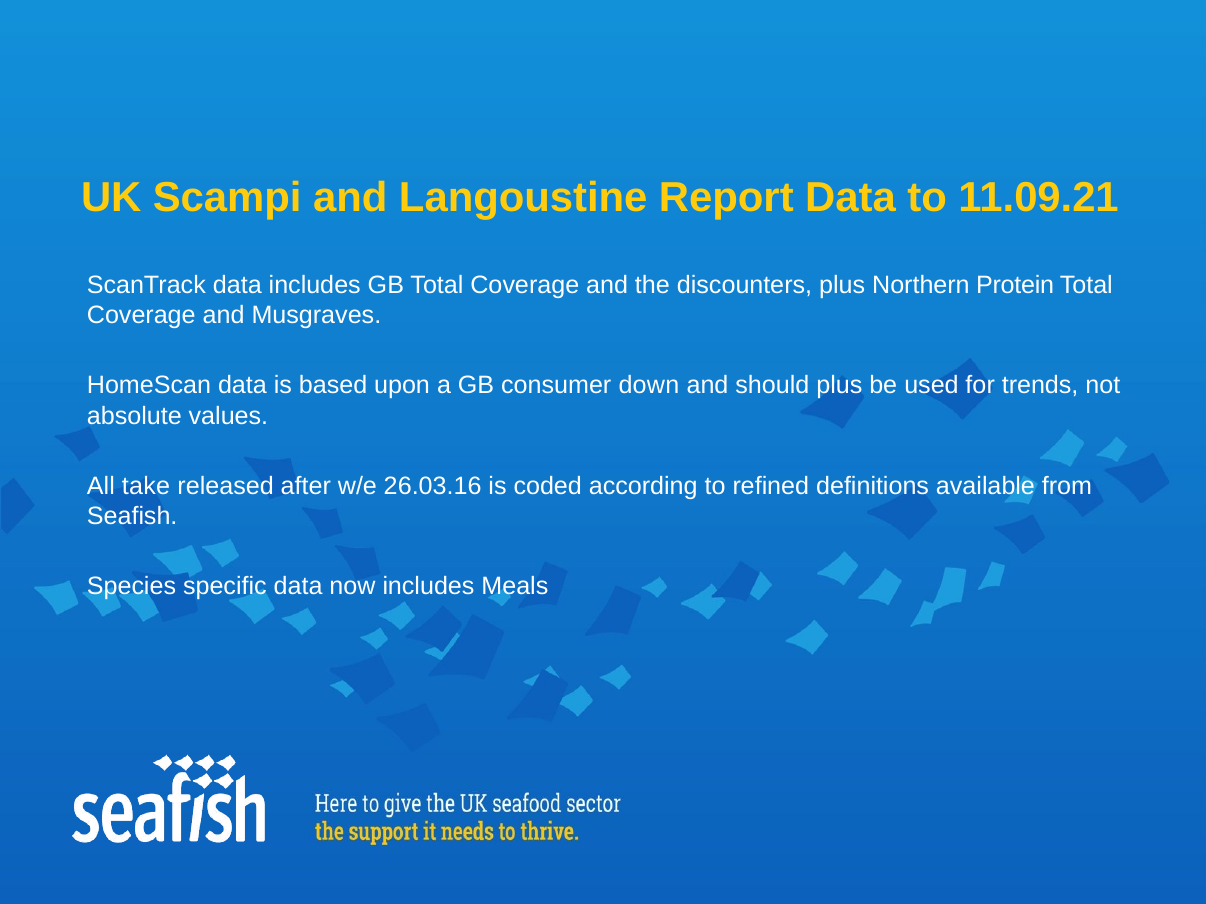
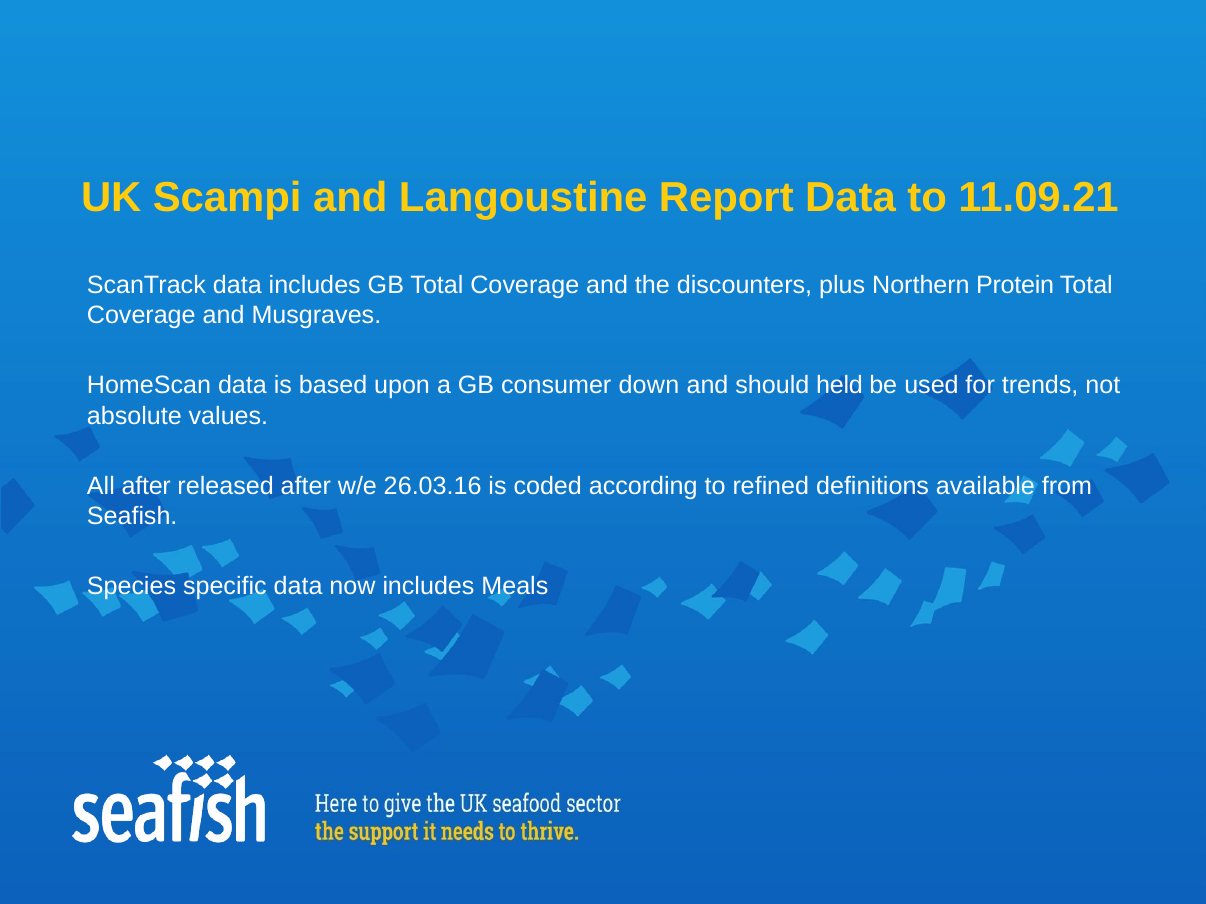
should plus: plus -> held (840, 386)
All take: take -> after (146, 486)
